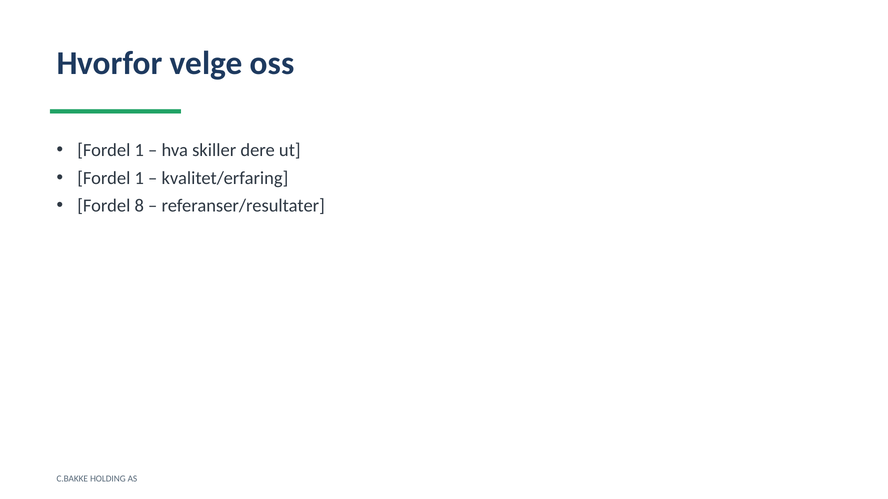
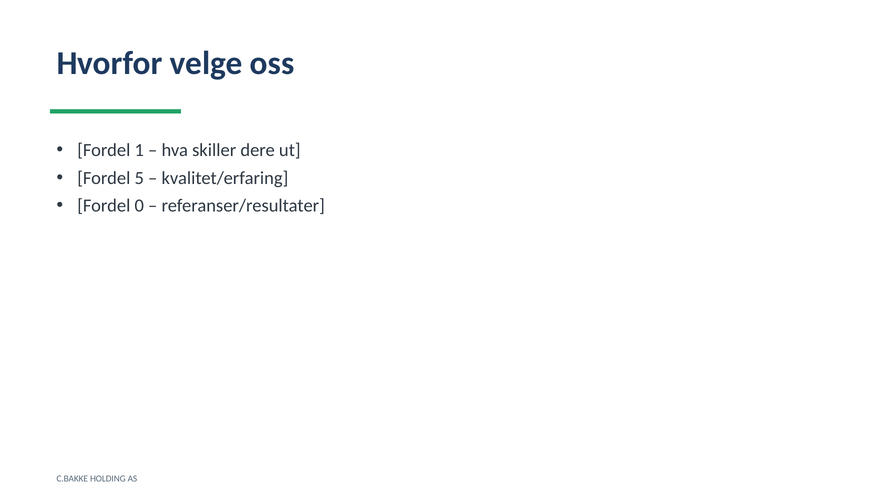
1: 1 -> 5 (139, 178)
8: 8 -> 0 (139, 206)
